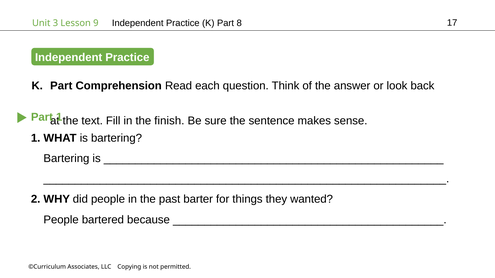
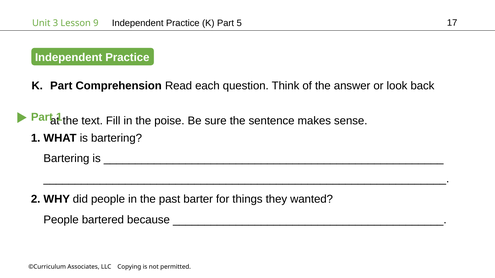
8: 8 -> 5 (239, 23)
finish: finish -> poise (169, 121)
